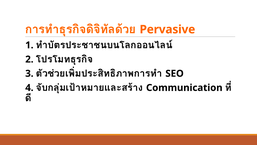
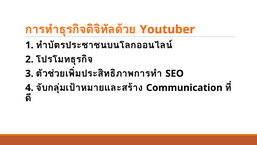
Pervasive: Pervasive -> Youtuber (167, 29)
